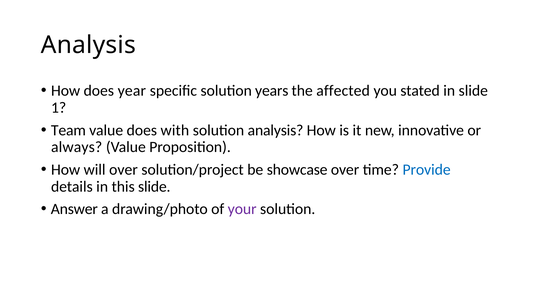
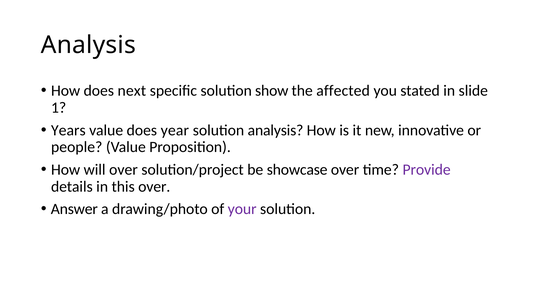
year: year -> next (132, 91)
years: years -> show (272, 91)
Team: Team -> Years (68, 130)
with: with -> year (175, 130)
always: always -> people (77, 147)
Provide colour: blue -> purple (427, 170)
this slide: slide -> over (154, 187)
